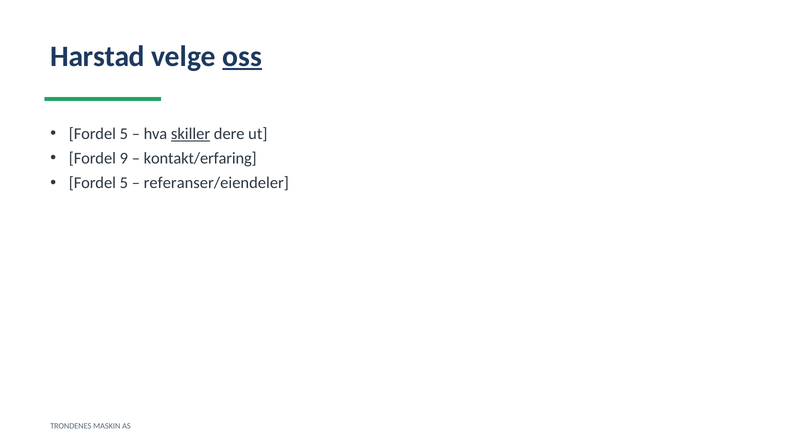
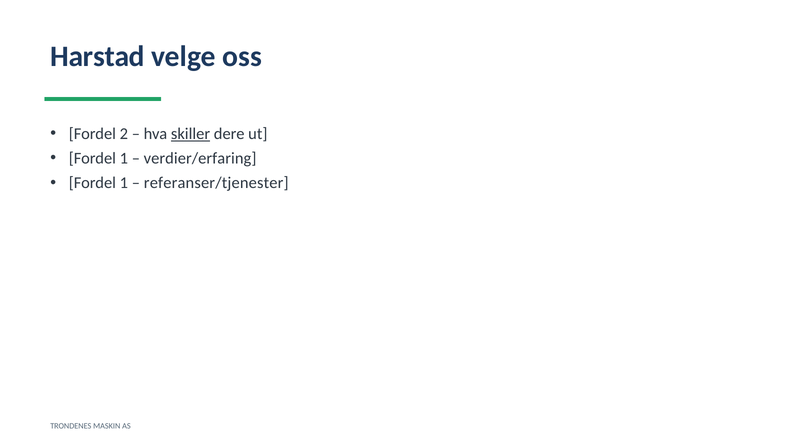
oss underline: present -> none (242, 56)
5: 5 -> 2 (124, 134)
9: 9 -> 1 (124, 159)
kontakt/erfaring: kontakt/erfaring -> verdier/erfaring (200, 159)
5: 5 -> 1 (124, 183)
referanser/eiendeler: referanser/eiendeler -> referanser/tjenester (216, 183)
